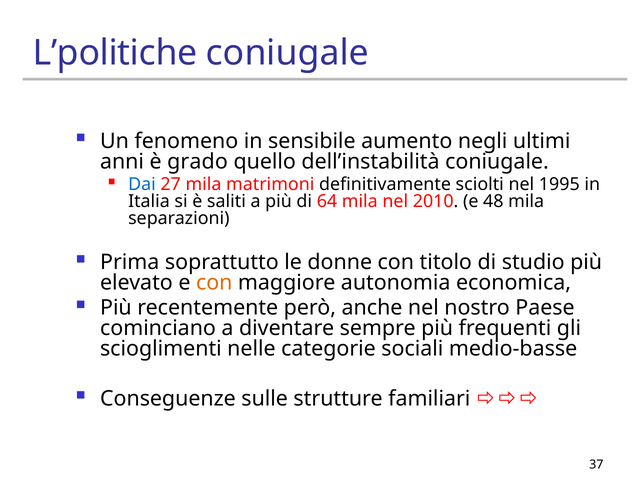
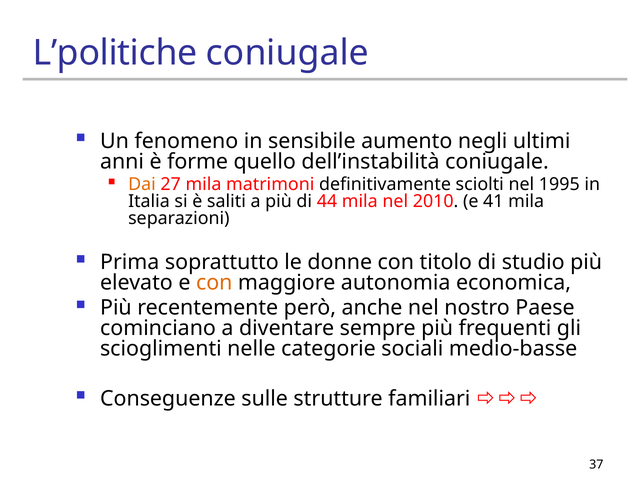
grado: grado -> forme (198, 162)
Dai colour: blue -> orange (142, 184)
64: 64 -> 44 (327, 201)
48: 48 -> 41 (493, 201)
